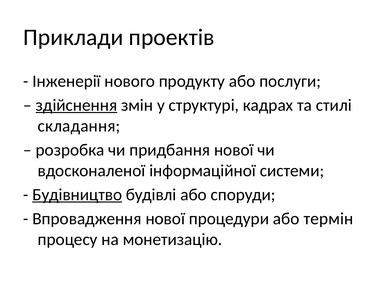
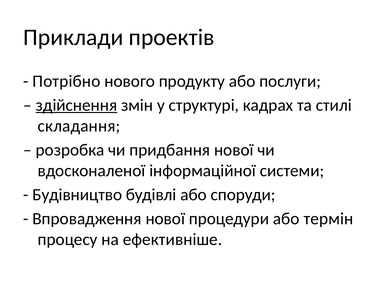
Інженерії: Інженерії -> Потрібно (66, 81)
Будівництво underline: present -> none (77, 195)
монетизацію: монетизацію -> ефективніше (172, 240)
